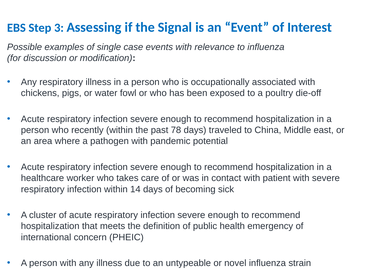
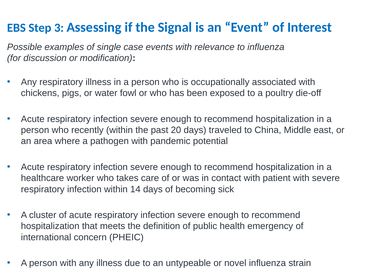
78: 78 -> 20 (176, 130)
